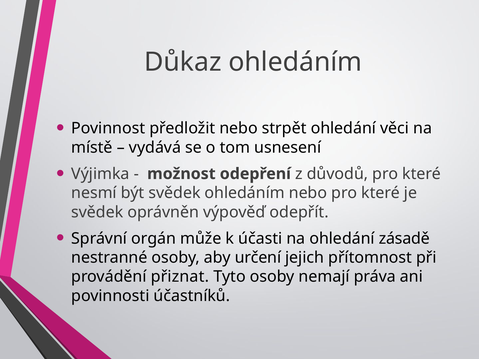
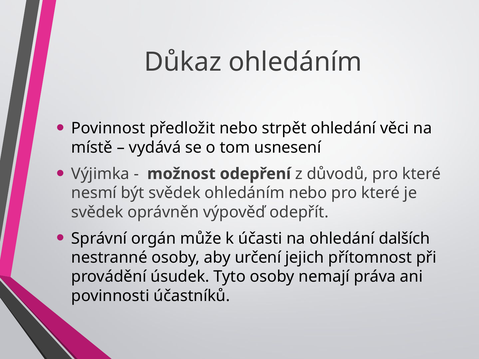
zásadě: zásadě -> dalších (404, 239)
přiznat: přiznat -> úsudek (180, 277)
